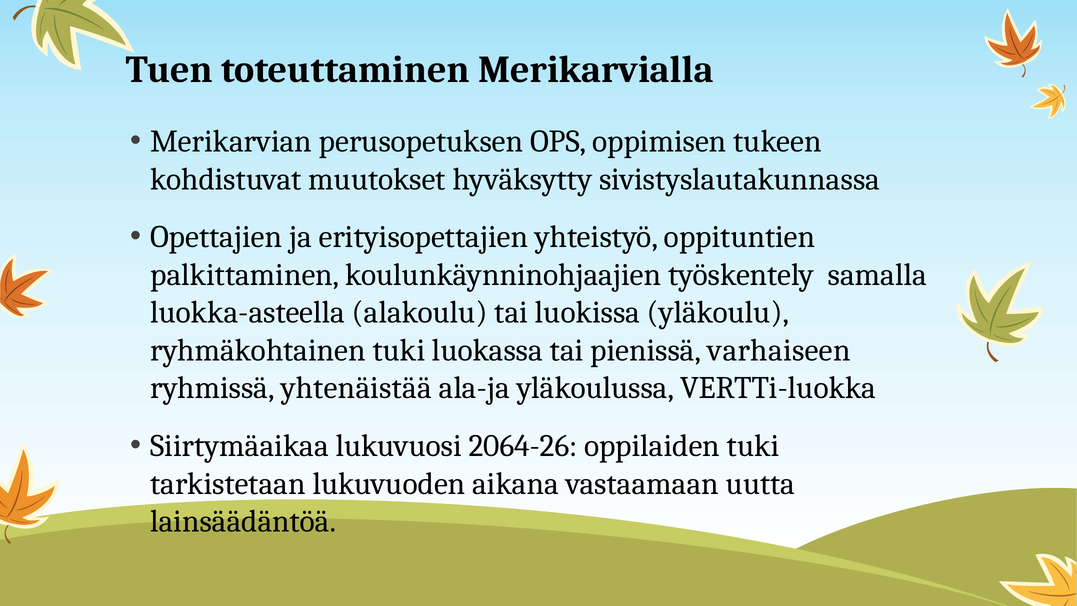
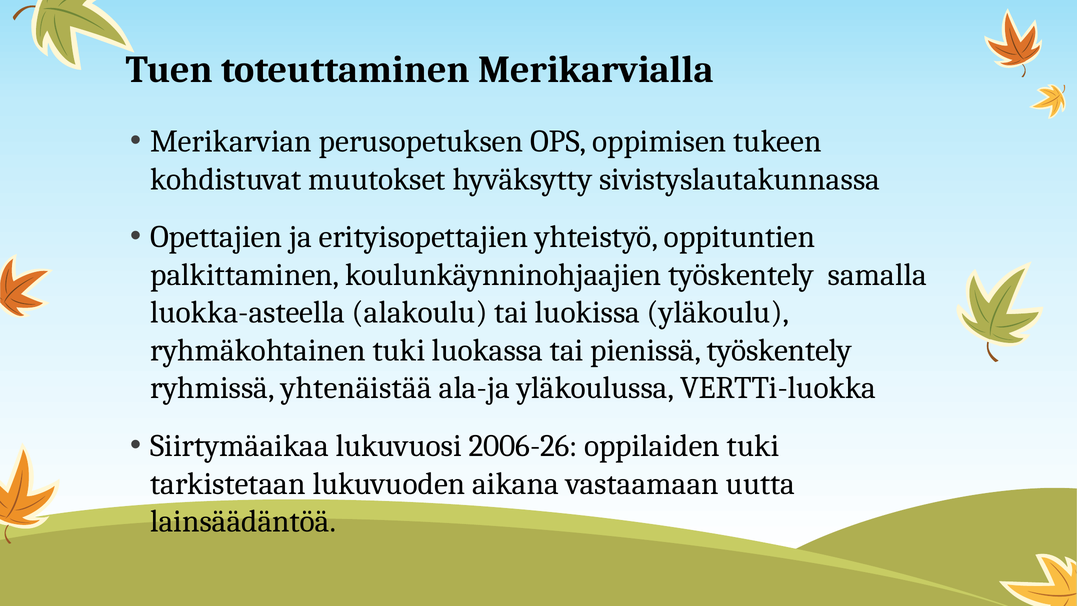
pienissä varhaiseen: varhaiseen -> työskentely (779, 350)
2064-26: 2064-26 -> 2006-26 (523, 446)
